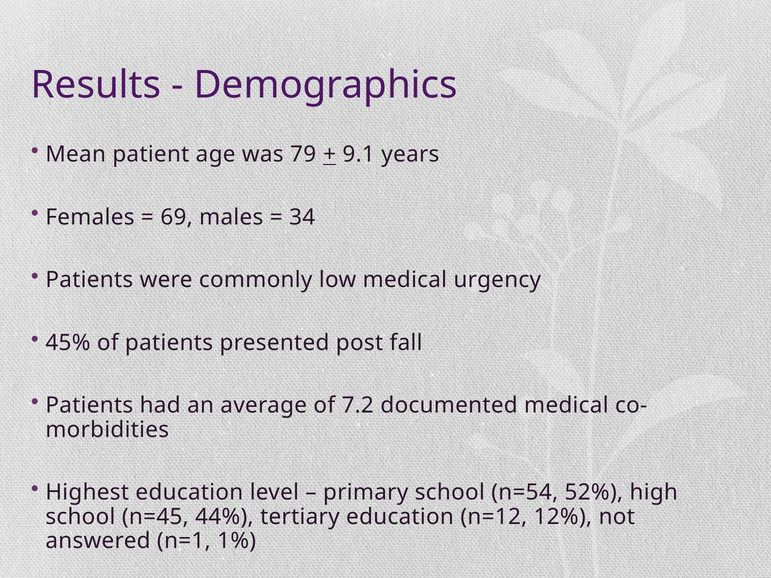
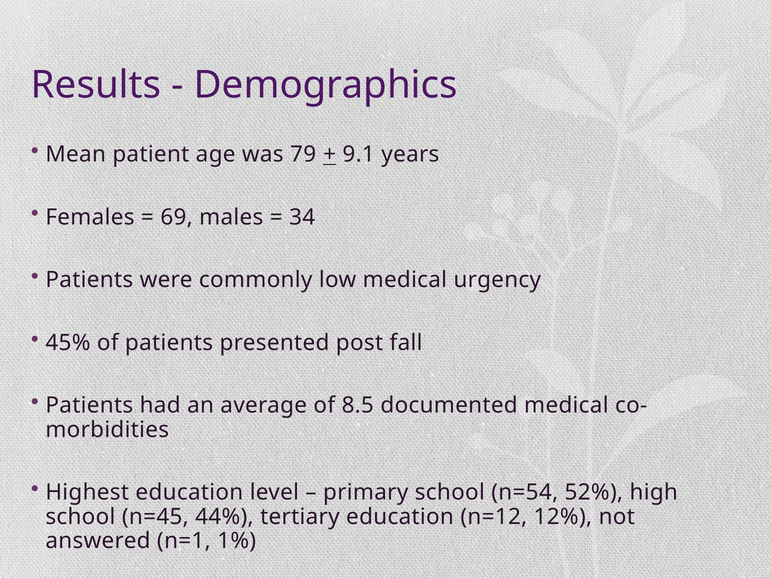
7.2: 7.2 -> 8.5 (358, 406)
